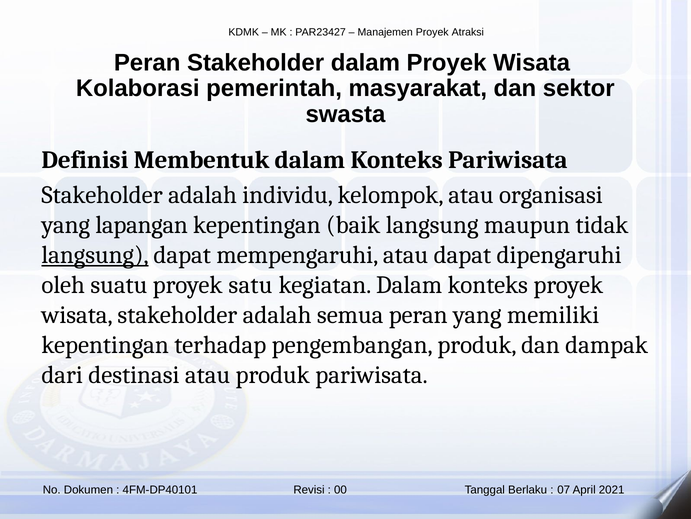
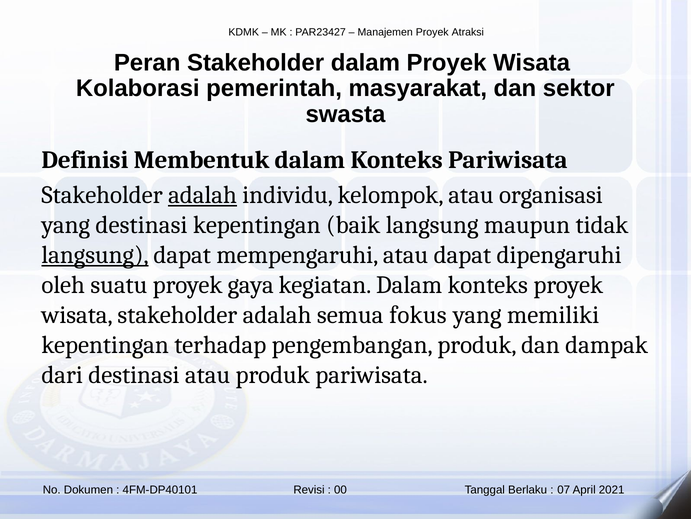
adalah underline: none -> present (202, 195)
yang lapangan: lapangan -> destinasi (142, 225)
satu: satu -> gaya (251, 285)
semua peran: peran -> fokus (418, 315)
